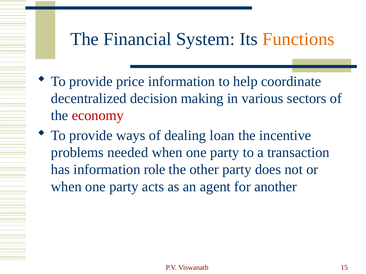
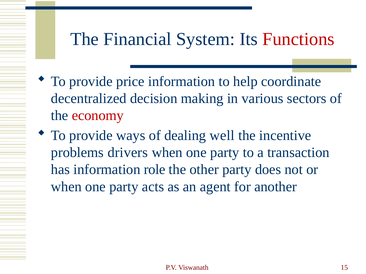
Functions colour: orange -> red (298, 39)
loan: loan -> well (222, 136)
needed: needed -> drivers (128, 153)
